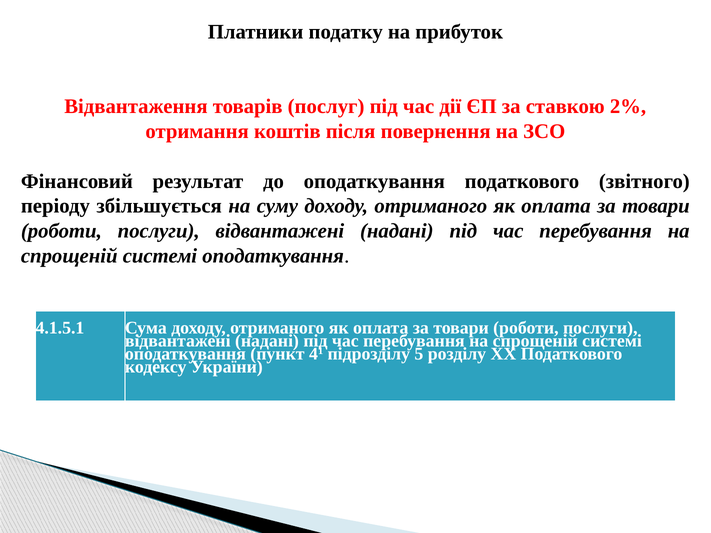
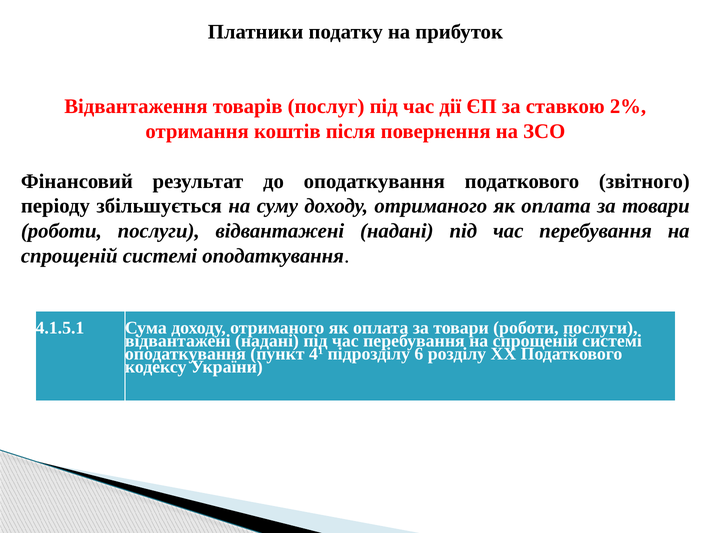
5: 5 -> 6 (419, 354)
